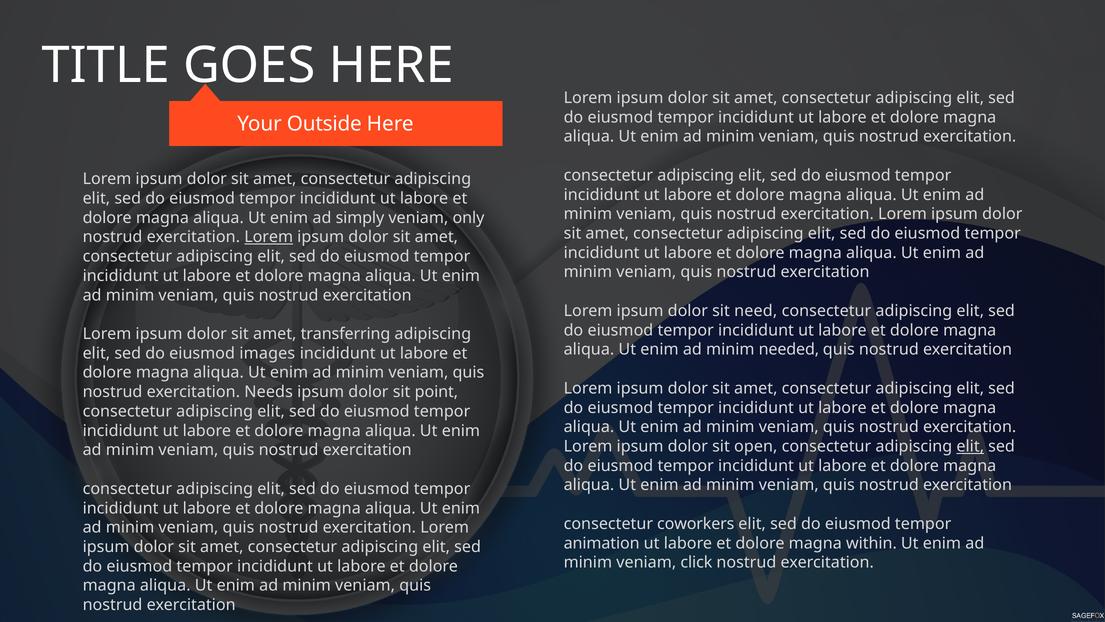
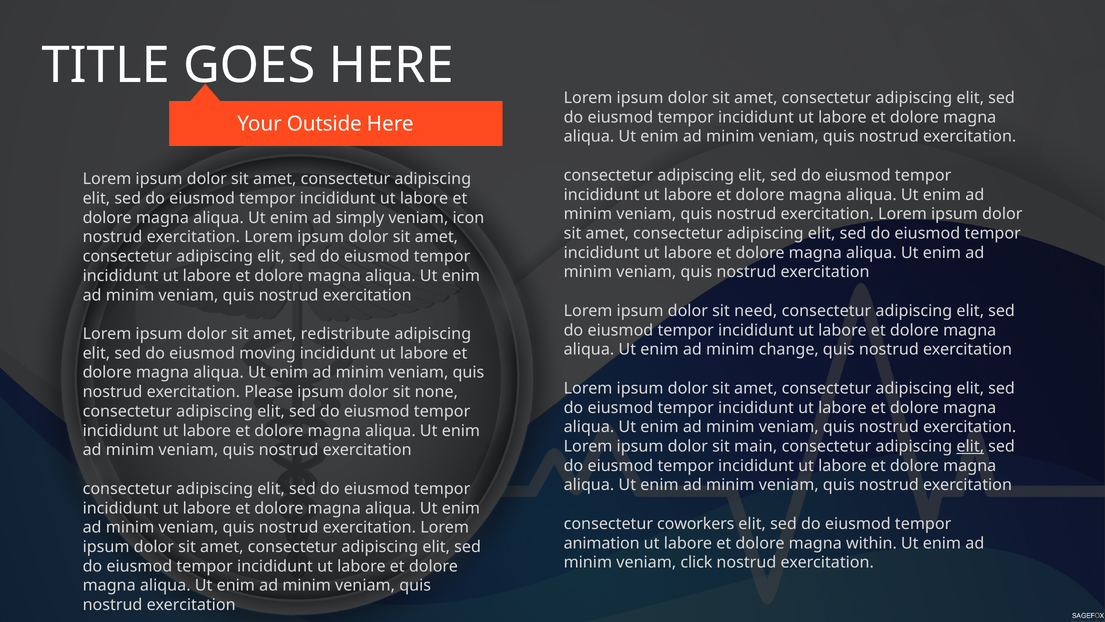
only: only -> icon (468, 218)
Lorem underline: present -> none (269, 237)
transferring: transferring -> redistribute (345, 334)
needed: needed -> change (789, 349)
images: images -> moving (267, 353)
Needs: Needs -> Please (269, 392)
point: point -> none (436, 392)
open: open -> main (756, 446)
